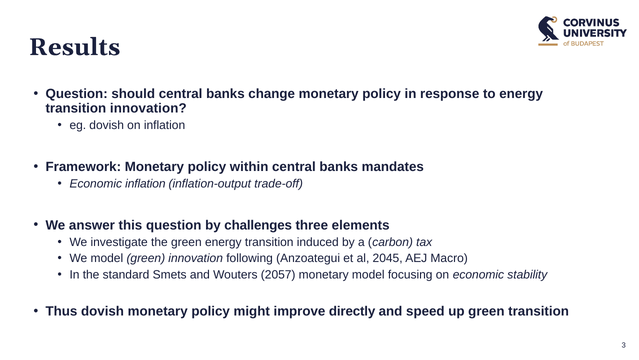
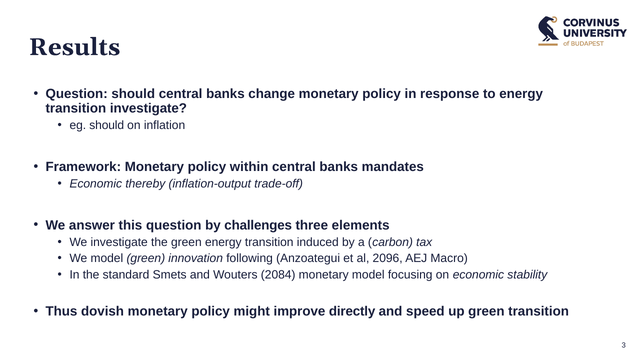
transition innovation: innovation -> investigate (148, 108)
eg dovish: dovish -> should (107, 125)
Economic inflation: inflation -> thereby (145, 183)
2045: 2045 -> 2096 (388, 258)
2057: 2057 -> 2084 (278, 274)
